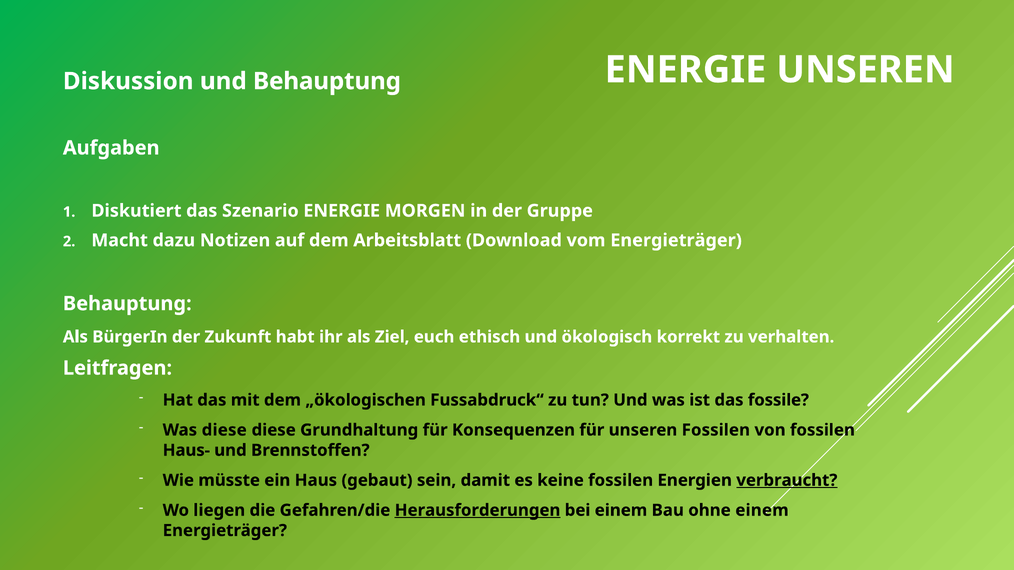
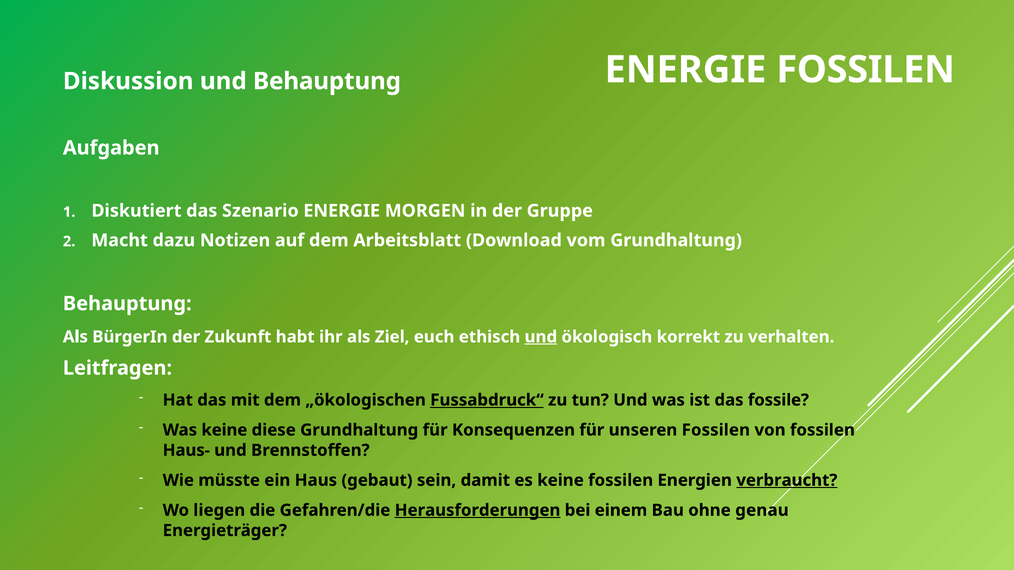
ENERGIE UNSEREN: UNSEREN -> FOSSILEN (866, 70)
vom Energieträger: Energieträger -> Grundhaltung (676, 240)
und underline: none -> present (541, 337)
Fussabdruck“ underline: none -> present (487, 400)
Was diese: diese -> keine (224, 430)
ohne einem: einem -> genau (762, 511)
